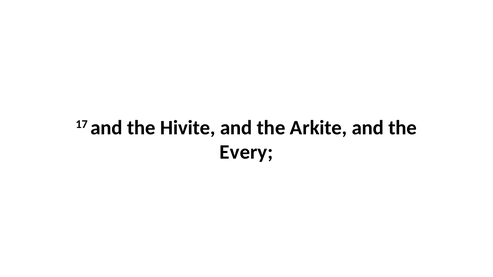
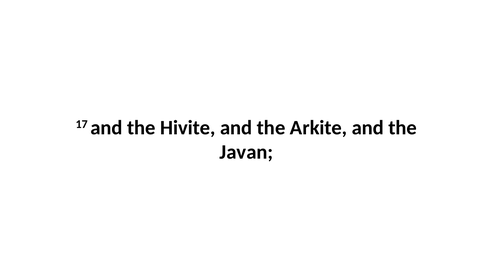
Every: Every -> Javan (246, 152)
